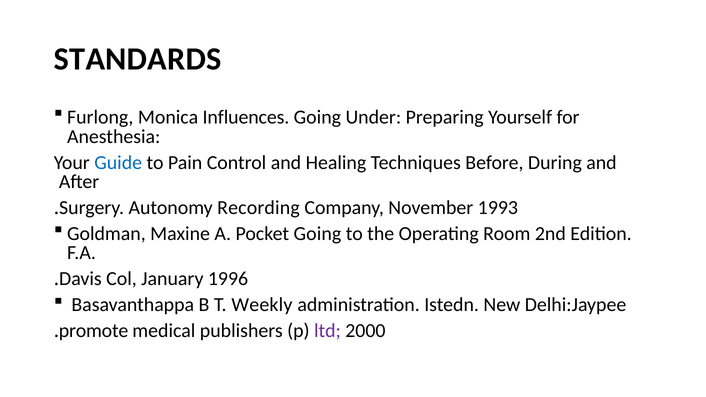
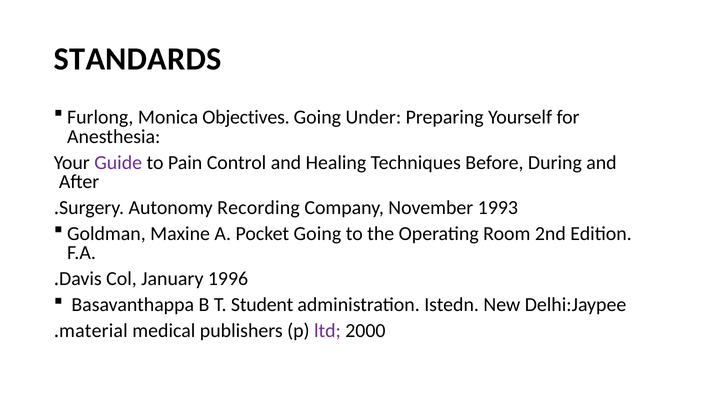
Influences: Influences -> Objectives (246, 117)
Guide colour: blue -> purple (118, 163)
Weekly: Weekly -> Student (262, 305)
promote: promote -> material (93, 331)
